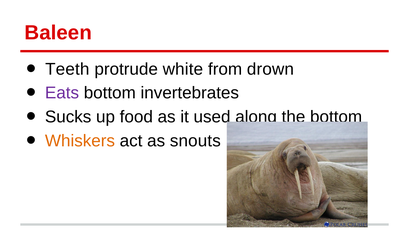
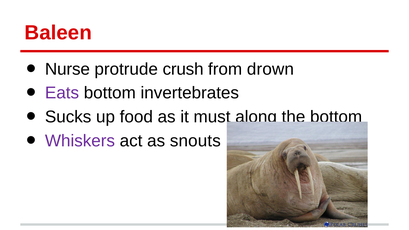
Teeth: Teeth -> Nurse (67, 69)
white: white -> crush (183, 69)
used: used -> must (212, 117)
Whiskers colour: orange -> purple (80, 141)
